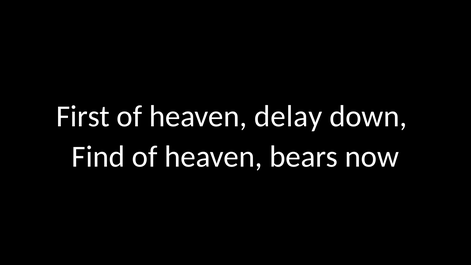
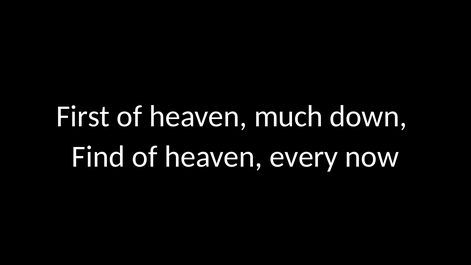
delay: delay -> much (288, 116)
bears: bears -> every (304, 157)
